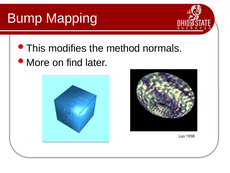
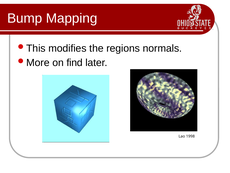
method: method -> regions (123, 48)
